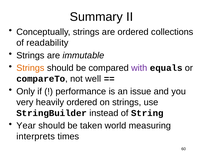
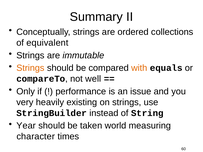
readability: readability -> equivalent (47, 43)
with colour: purple -> orange (139, 68)
heavily ordered: ordered -> existing (82, 102)
interprets: interprets -> character (36, 137)
